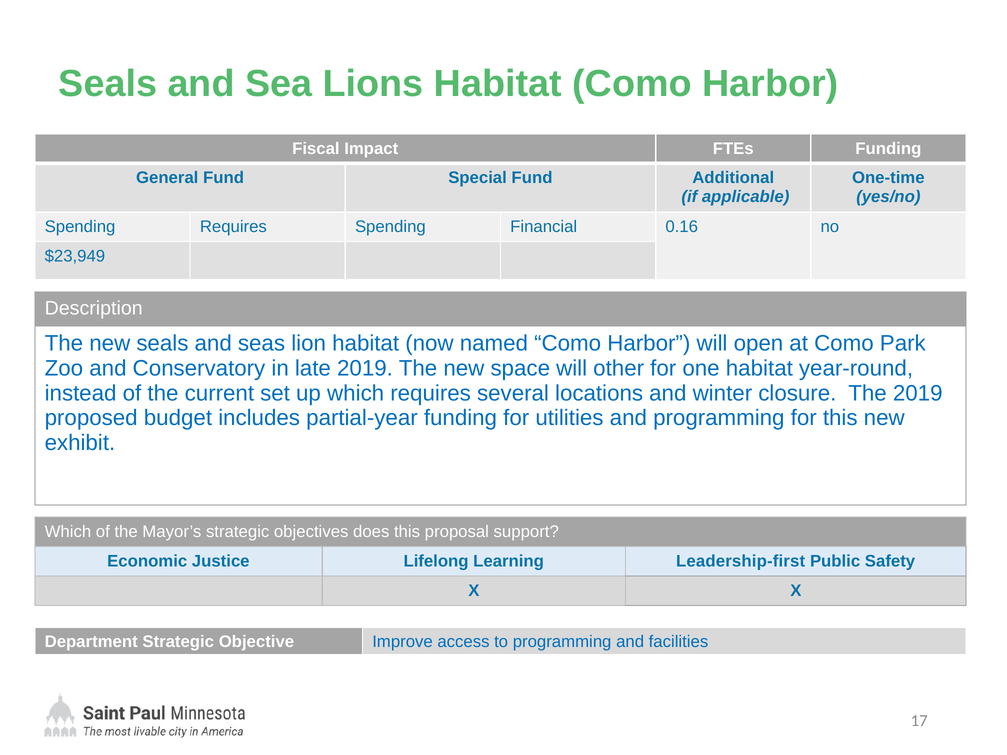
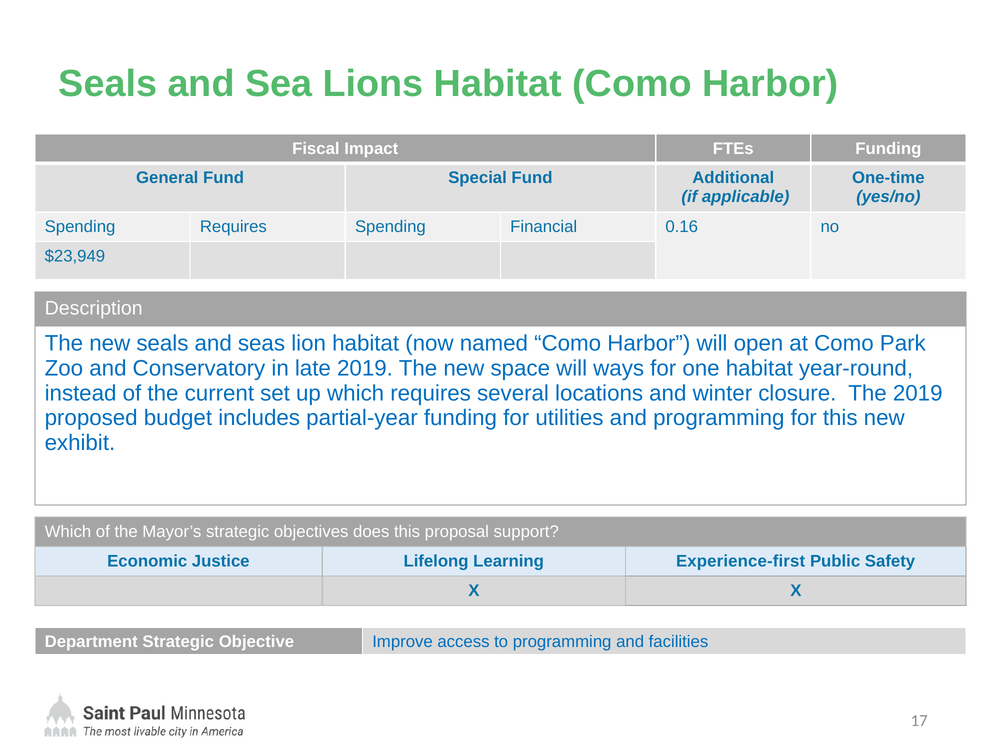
other: other -> ways (619, 369)
Leadership-first: Leadership-first -> Experience-first (741, 561)
